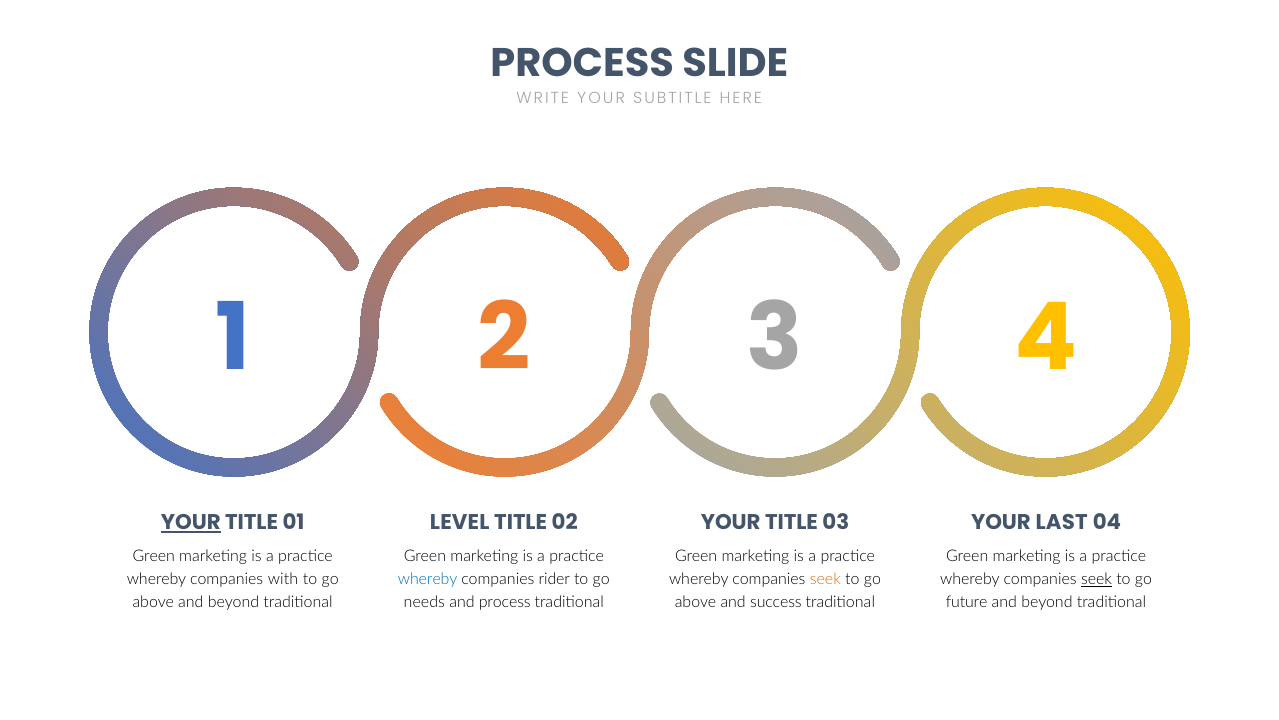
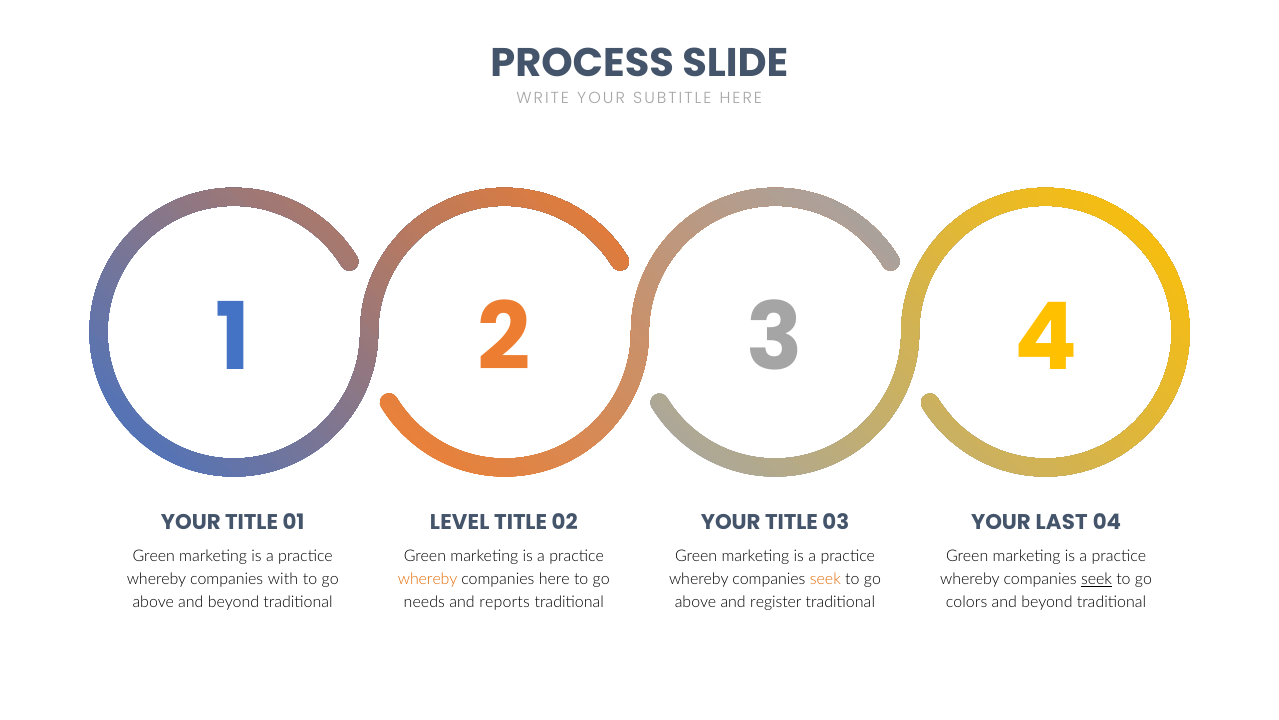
YOUR underline: present -> none (191, 522)
whereby colour: blue -> orange (428, 579)
companies rider: rider -> here (554, 579)
and process: process -> reports (505, 602)
success: success -> register (776, 602)
future: future -> colors (967, 602)
